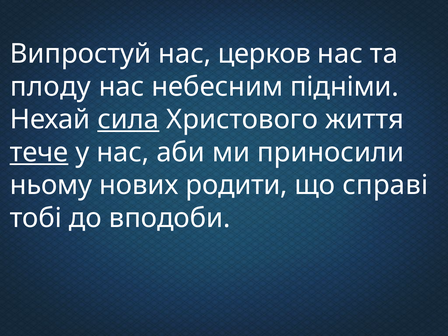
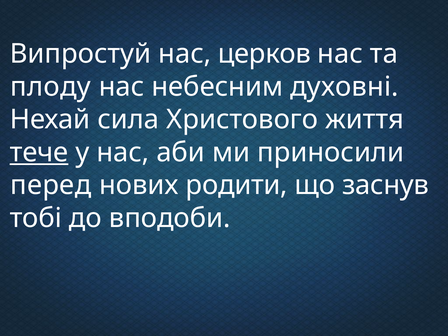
підніми: підніми -> духовні (344, 87)
сила underline: present -> none (128, 120)
ньому: ньому -> перед (51, 185)
справі: справі -> заснув (386, 185)
